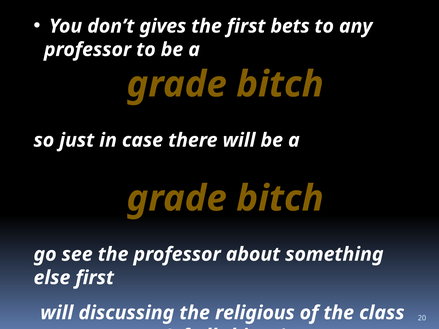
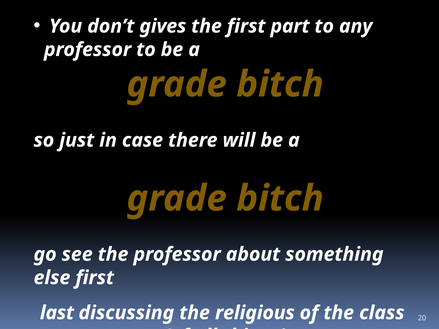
bets: bets -> part (290, 26)
will: will -> last (57, 313)
